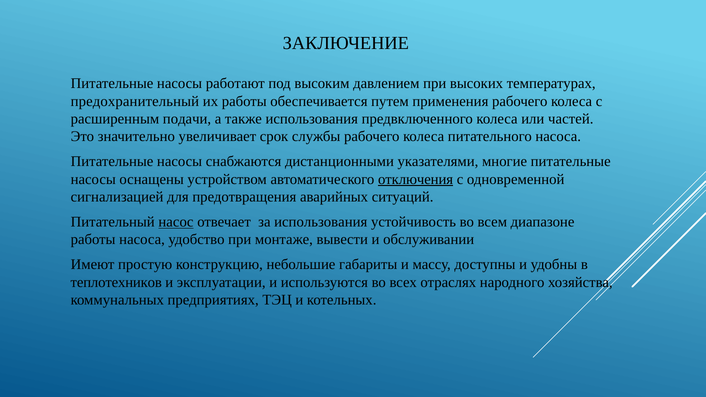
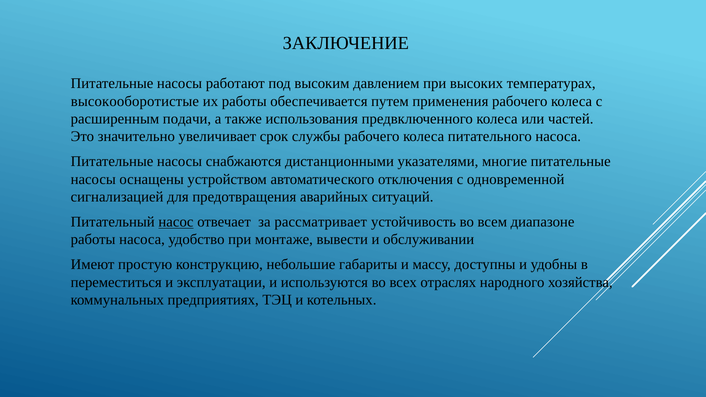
предохранительный: предохранительный -> высокооборотистые (135, 101)
отключения underline: present -> none (416, 179)
за использования: использования -> рассматривает (321, 222)
теплотехников: теплотехников -> переместиться (116, 282)
